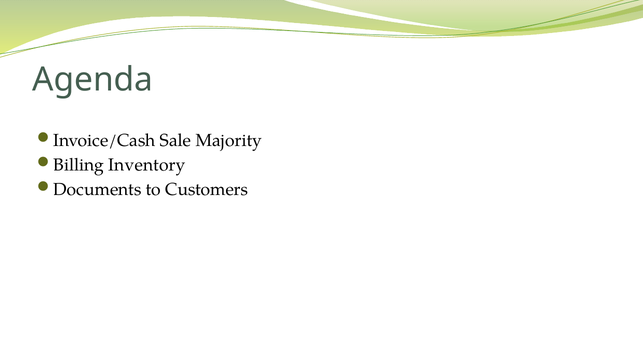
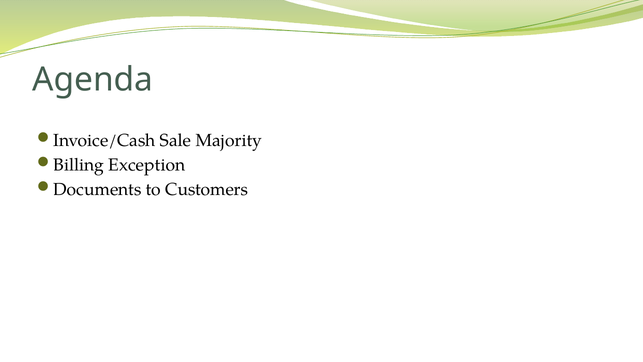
Inventory: Inventory -> Exception (147, 165)
